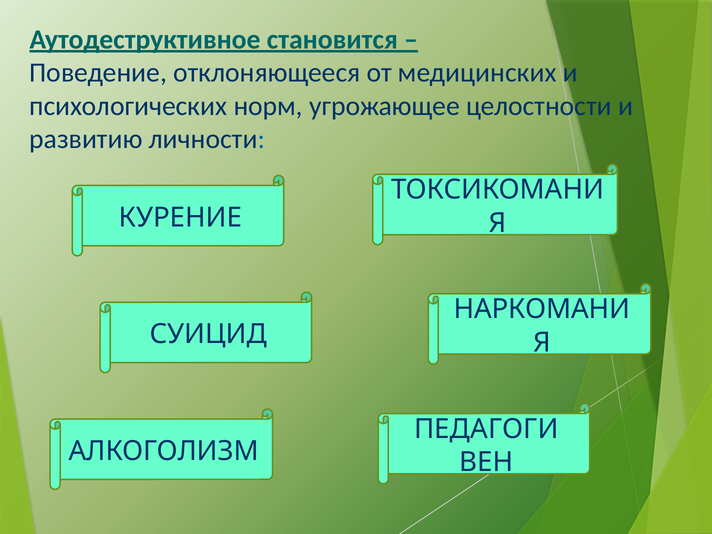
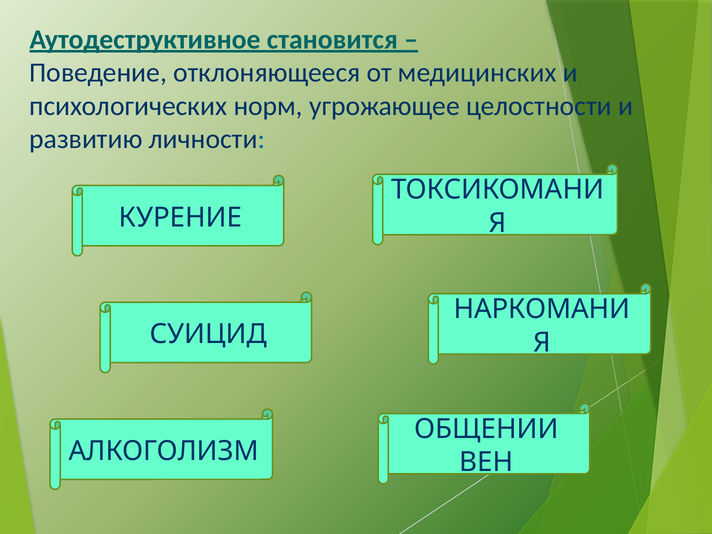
ПЕДАГОГИ: ПЕДАГОГИ -> ОБЩЕНИИ (486, 429)
